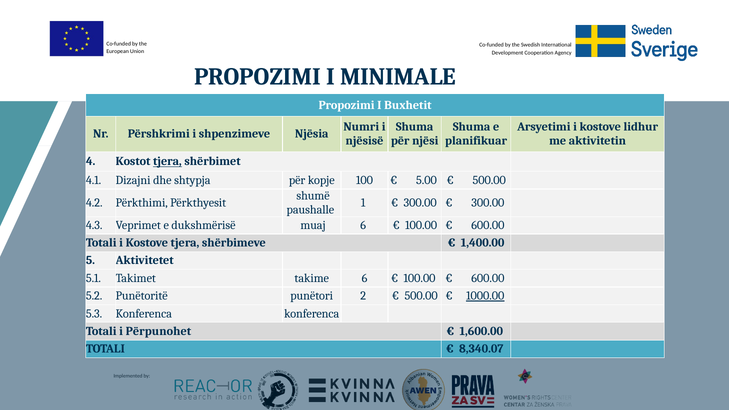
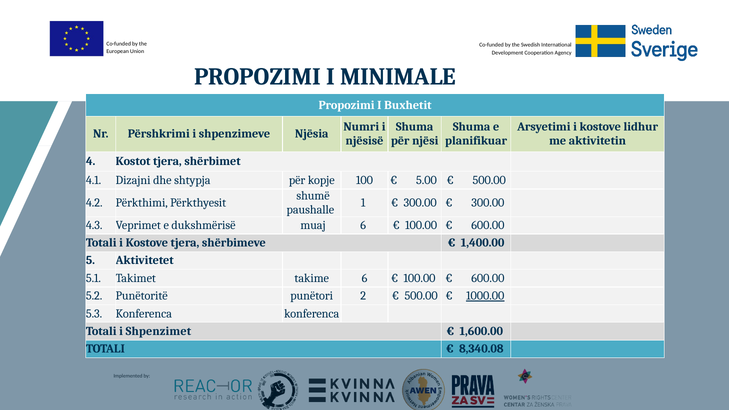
tjera underline: present -> none (167, 161)
Përpunohet: Përpunohet -> Shpenzimet (158, 331)
8,340.07: 8,340.07 -> 8,340.08 (481, 349)
